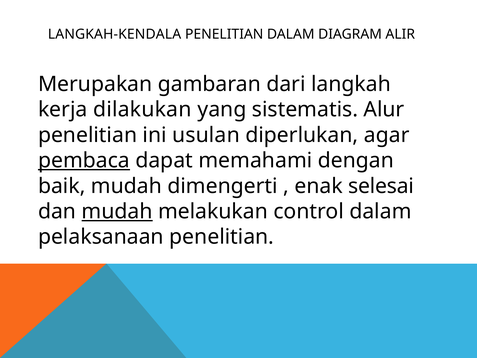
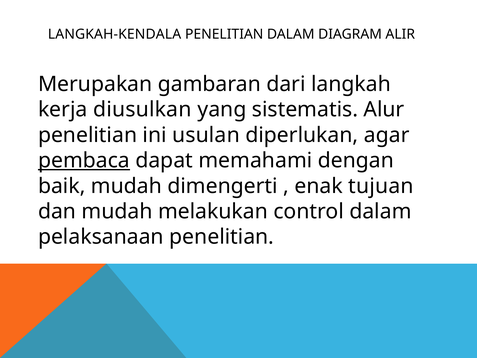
dilakukan: dilakukan -> diusulkan (142, 110)
selesai: selesai -> tujuan (381, 186)
mudah underline: present -> none (117, 211)
